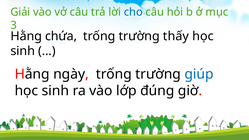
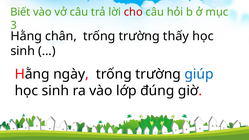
Giải: Giải -> Biết (20, 12)
cho colour: blue -> red (133, 12)
chứa: chứa -> chân (61, 36)
